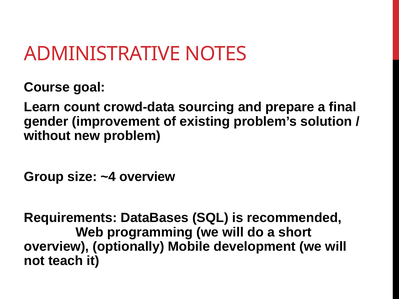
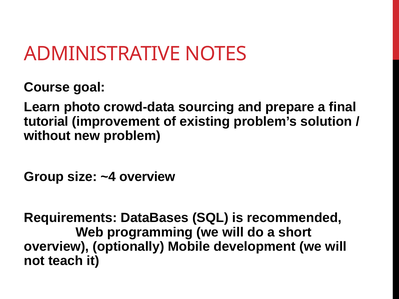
count: count -> photo (82, 107)
gender: gender -> tutorial (46, 121)
